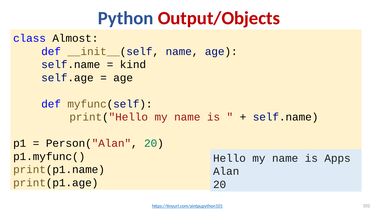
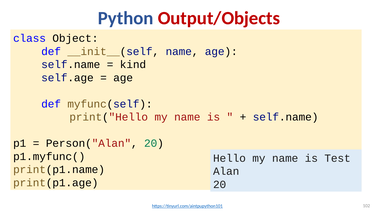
Almost: Almost -> Object (75, 38)
Apps: Apps -> Test (338, 158)
